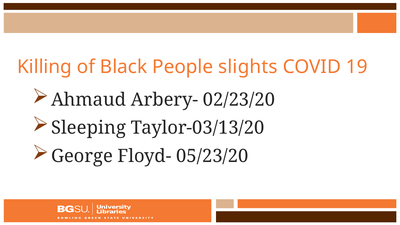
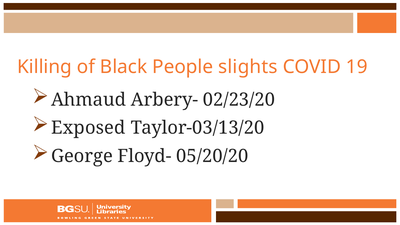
Sleeping: Sleeping -> Exposed (88, 128)
05/23/20: 05/23/20 -> 05/20/20 (212, 156)
